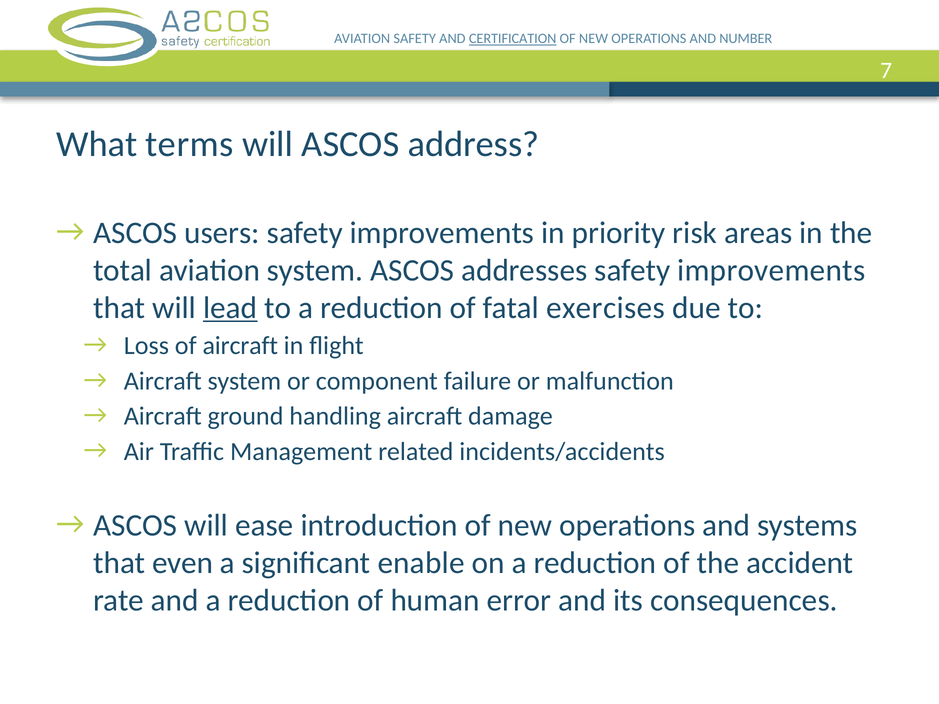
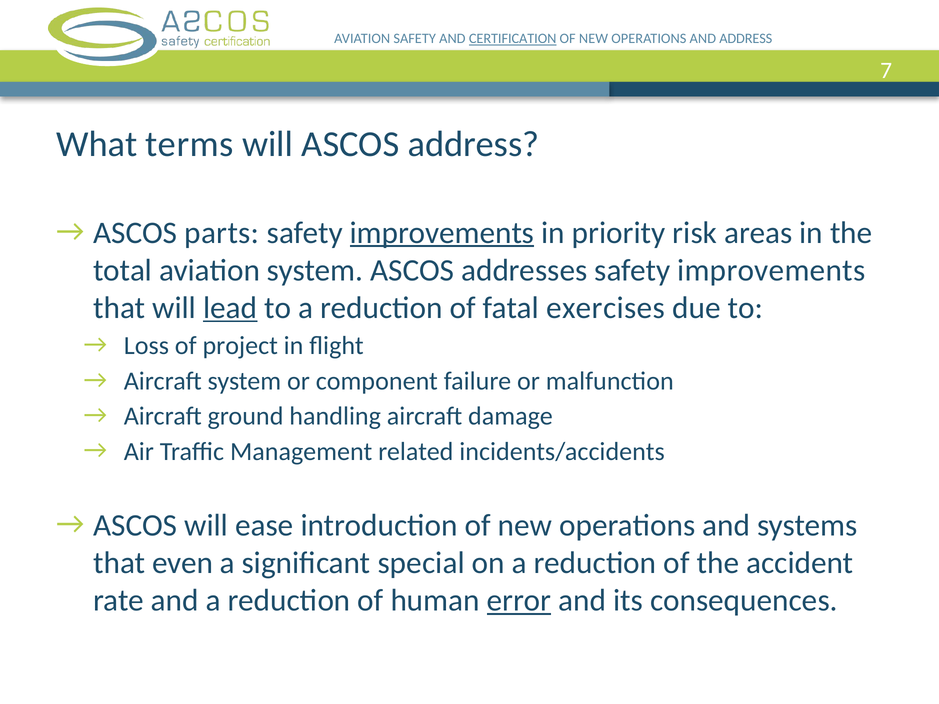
AND NUMBER: NUMBER -> ADDRESS (746, 39)
users: users -> parts (222, 233)
improvements underline: none -> present (442, 233)
of aircraft: aircraft -> project (240, 346)
enable: enable -> special (421, 563)
error underline: none -> present (519, 601)
